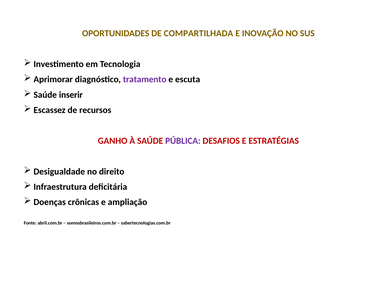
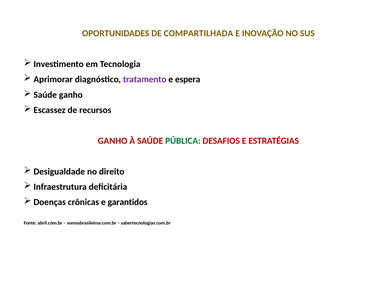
escuta: escuta -> espera (188, 79)
inserir: inserir -> ganho (71, 95)
PÚBLICA colour: purple -> green (183, 141)
ampliação: ampliação -> garantidos (128, 202)
